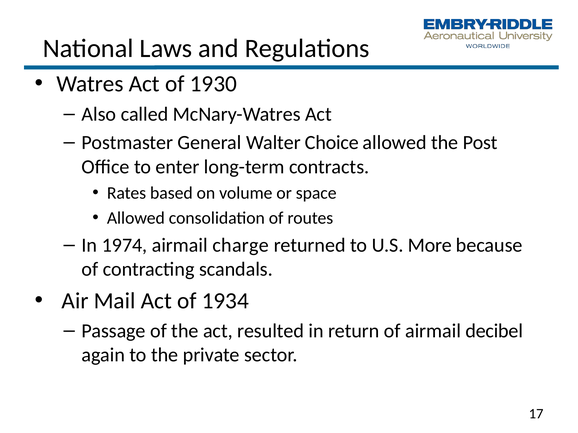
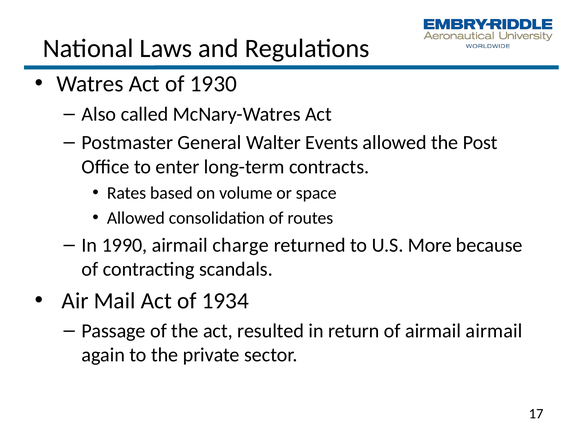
Choice: Choice -> Events (332, 143)
1974: 1974 -> 1990 (125, 246)
airmail decibel: decibel -> airmail (494, 331)
